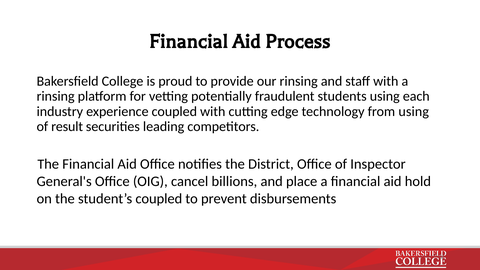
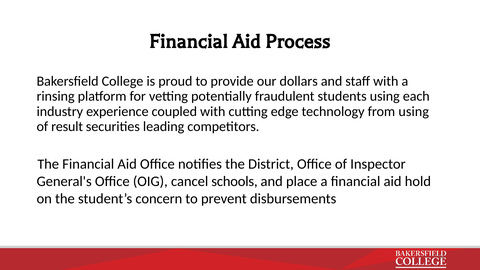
our rinsing: rinsing -> dollars (299, 81)
billions: billions -> schools (234, 181)
student’s coupled: coupled -> concern (159, 199)
